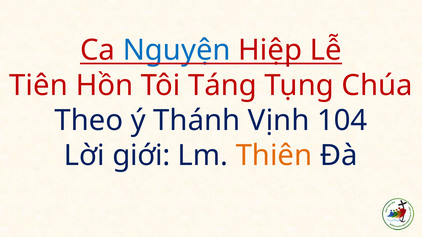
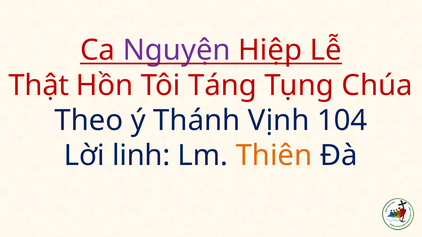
Nguyện colour: blue -> purple (177, 50)
Tiên: Tiên -> Thật (39, 86)
giới: giới -> linh (141, 156)
